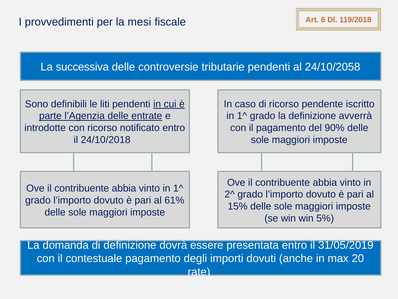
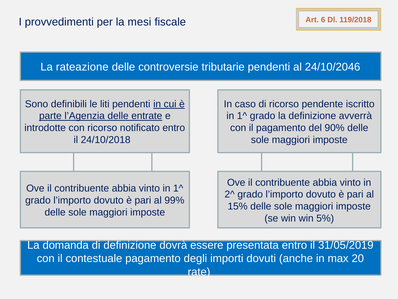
successiva: successiva -> rateazione (82, 67)
24/10/2058: 24/10/2058 -> 24/10/2046 (333, 67)
61%: 61% -> 99% (174, 200)
